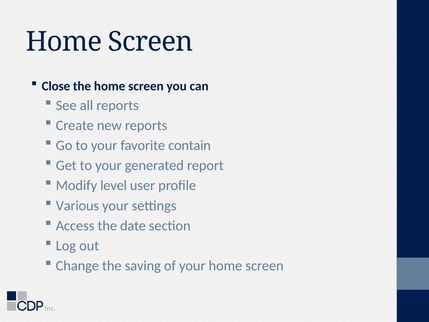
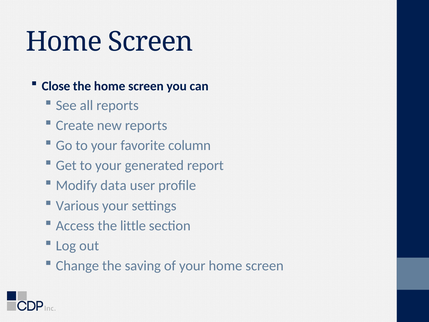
contain: contain -> column (190, 145)
level: level -> data (113, 185)
date: date -> little (133, 225)
